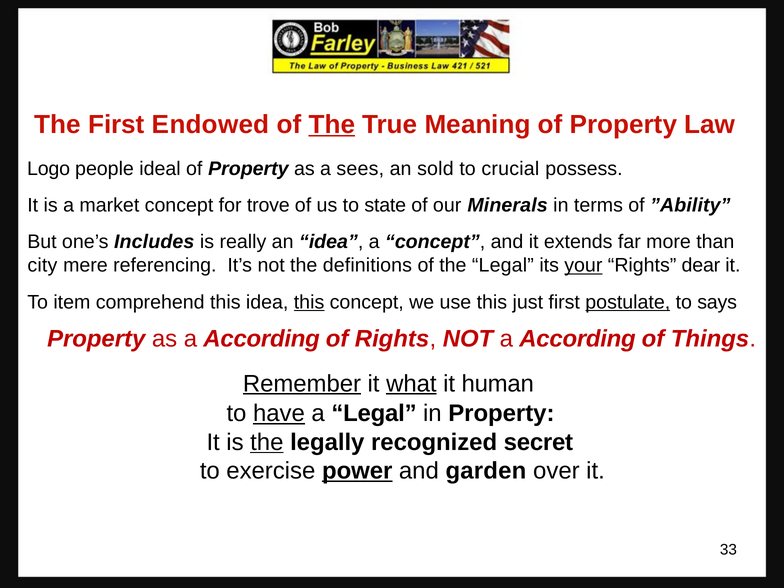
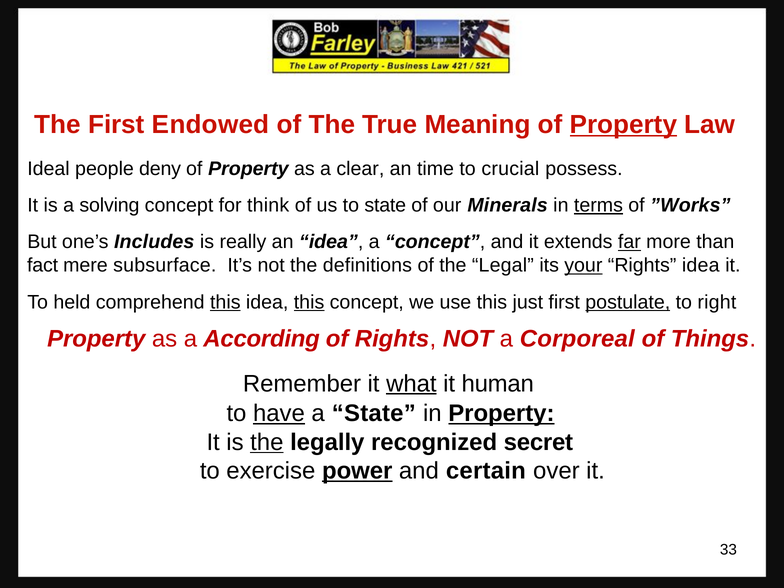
The underline: present -> none (332, 125)
Property underline: none -> present (623, 125)
Logo: Logo -> Ideal (48, 169)
ideal: ideal -> deny (160, 169)
sees: sees -> clear (360, 169)
sold: sold -> time (436, 169)
market: market -> solving (109, 205)
trove: trove -> think (268, 205)
terms underline: none -> present (598, 205)
”Ability: ”Ability -> ”Works (690, 205)
far underline: none -> present (629, 242)
city: city -> fact (43, 265)
referencing: referencing -> subsurface (165, 265)
Rights dear: dear -> idea (701, 265)
item: item -> held (72, 302)
this underline: none -> present (225, 302)
says: says -> right (717, 302)
NOT a According: According -> Corporeal (577, 339)
Remember underline: present -> none (302, 384)
a Legal: Legal -> State (374, 413)
Property underline: none -> present (501, 413)
garden: garden -> certain (486, 471)
